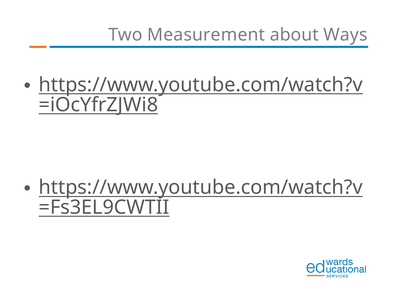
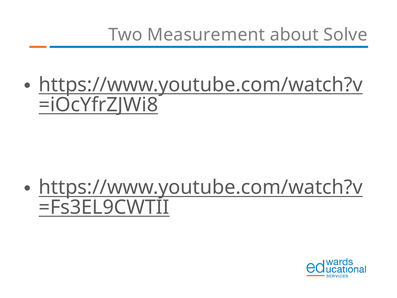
Ways: Ways -> Solve (345, 35)
